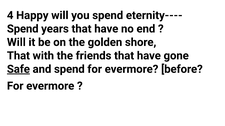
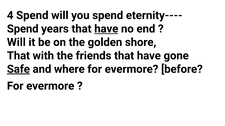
4 Happy: Happy -> Spend (32, 15)
have underline: none -> present (106, 29)
and spend: spend -> where (69, 69)
